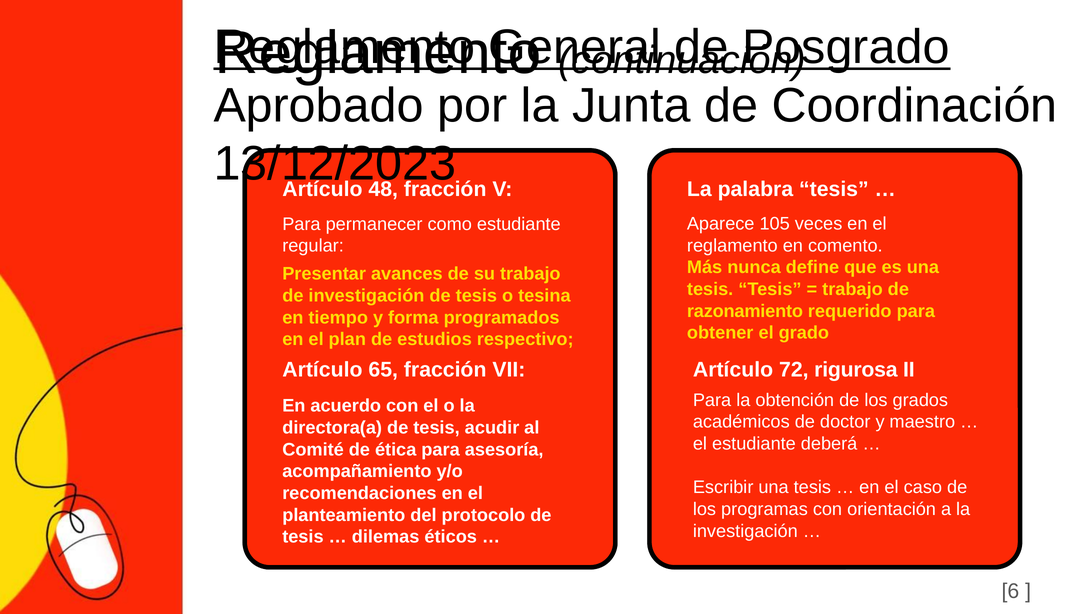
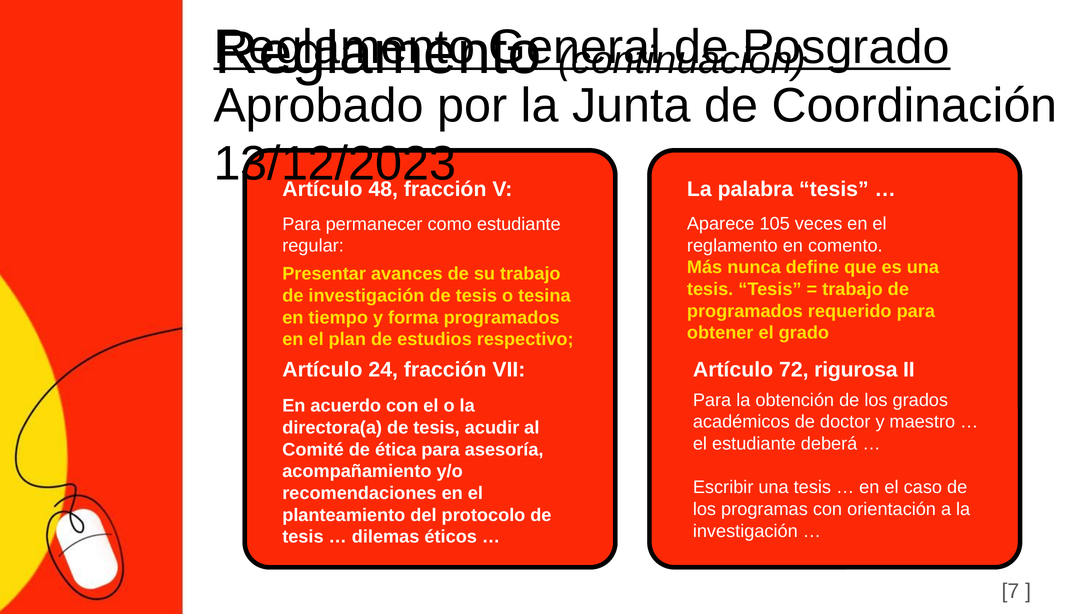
razonamiento: razonamiento -> programados (745, 311)
65: 65 -> 24 (383, 369)
6: 6 -> 7 (1010, 591)
